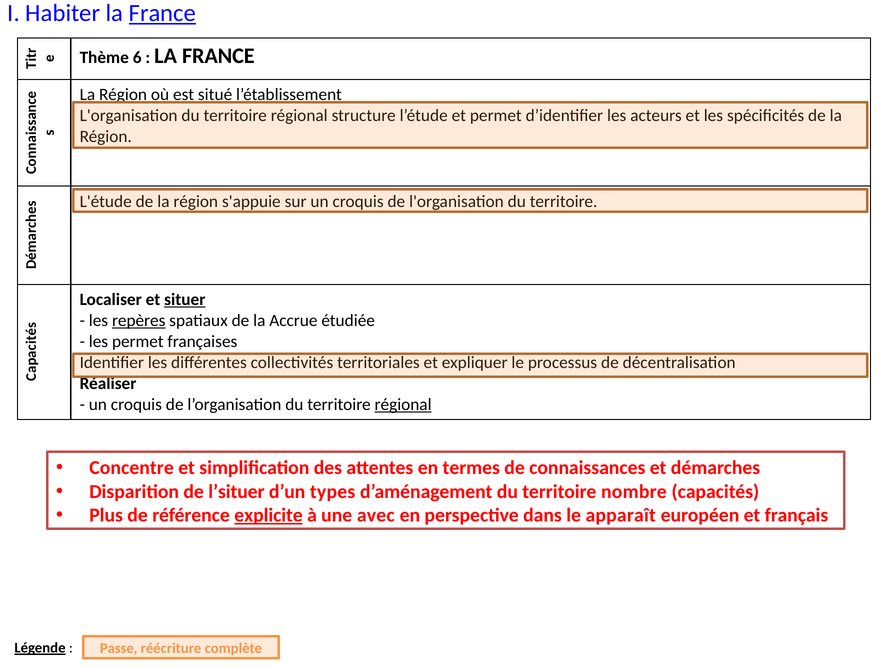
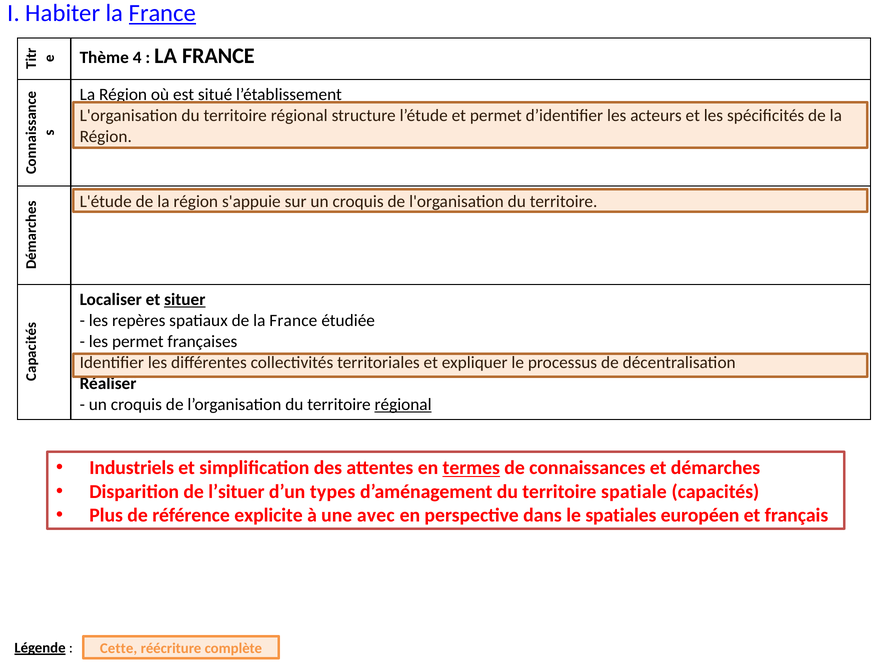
6: 6 -> 4 (137, 58)
repères underline: present -> none (139, 321)
de la Accrue: Accrue -> France (293, 321)
Concentre: Concentre -> Industriels (132, 468)
termes underline: none -> present (471, 468)
nombre: nombre -> spatiale (634, 492)
explicite underline: present -> none (269, 515)
apparaît: apparaît -> spatiales (621, 515)
Passe: Passe -> Cette (119, 648)
